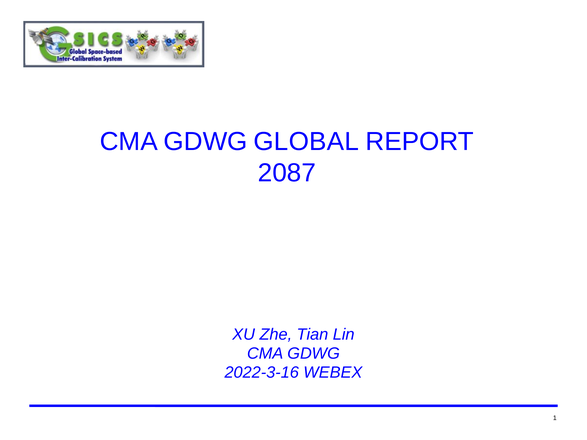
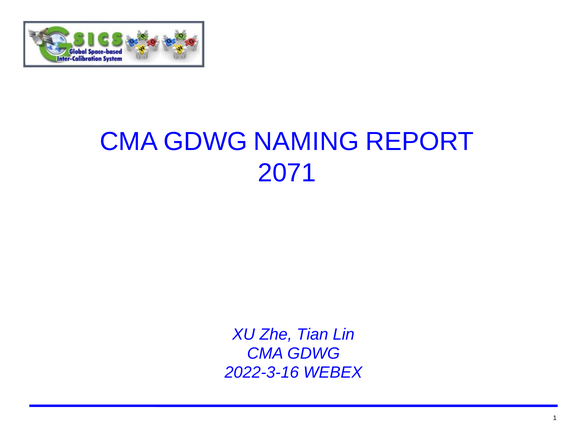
GLOBAL: GLOBAL -> NAMING (306, 142)
2087: 2087 -> 2071 (287, 173)
